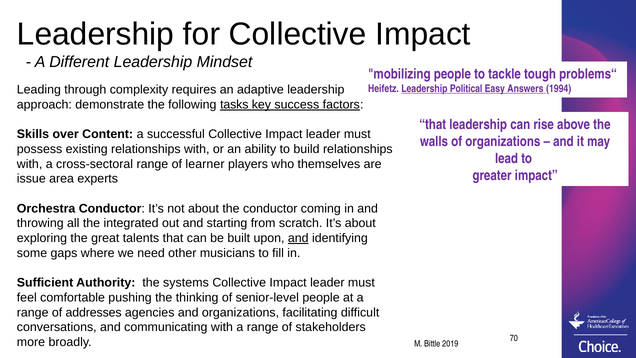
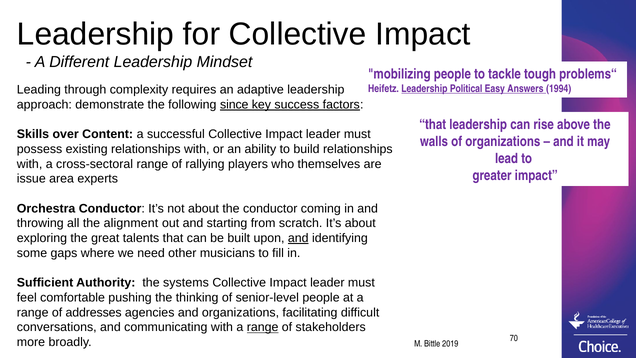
tasks: tasks -> since (234, 104)
learner: learner -> rallying (205, 164)
integrated: integrated -> alignment (131, 223)
range underline: none -> present (263, 327)
